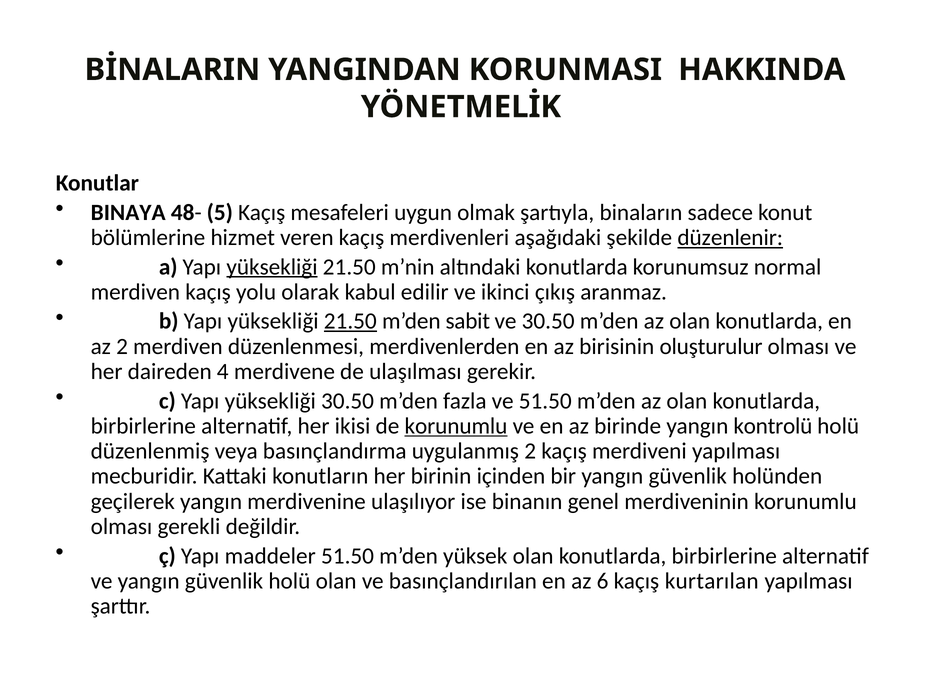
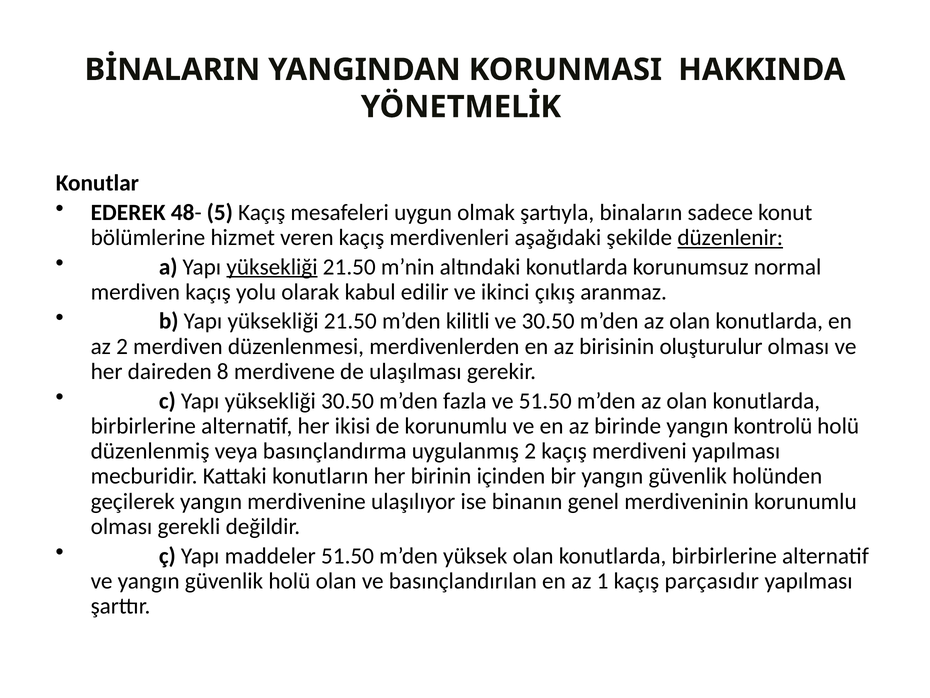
BINAYA: BINAYA -> EDEREK (128, 212)
21.50 underline: present -> none (350, 321)
sabit: sabit -> kilitli (468, 321)
4: 4 -> 8 (223, 371)
korunumlu underline: present -> none (456, 426)
6: 6 -> 1 (603, 581)
kurtarılan: kurtarılan -> parçasıdır (712, 581)
